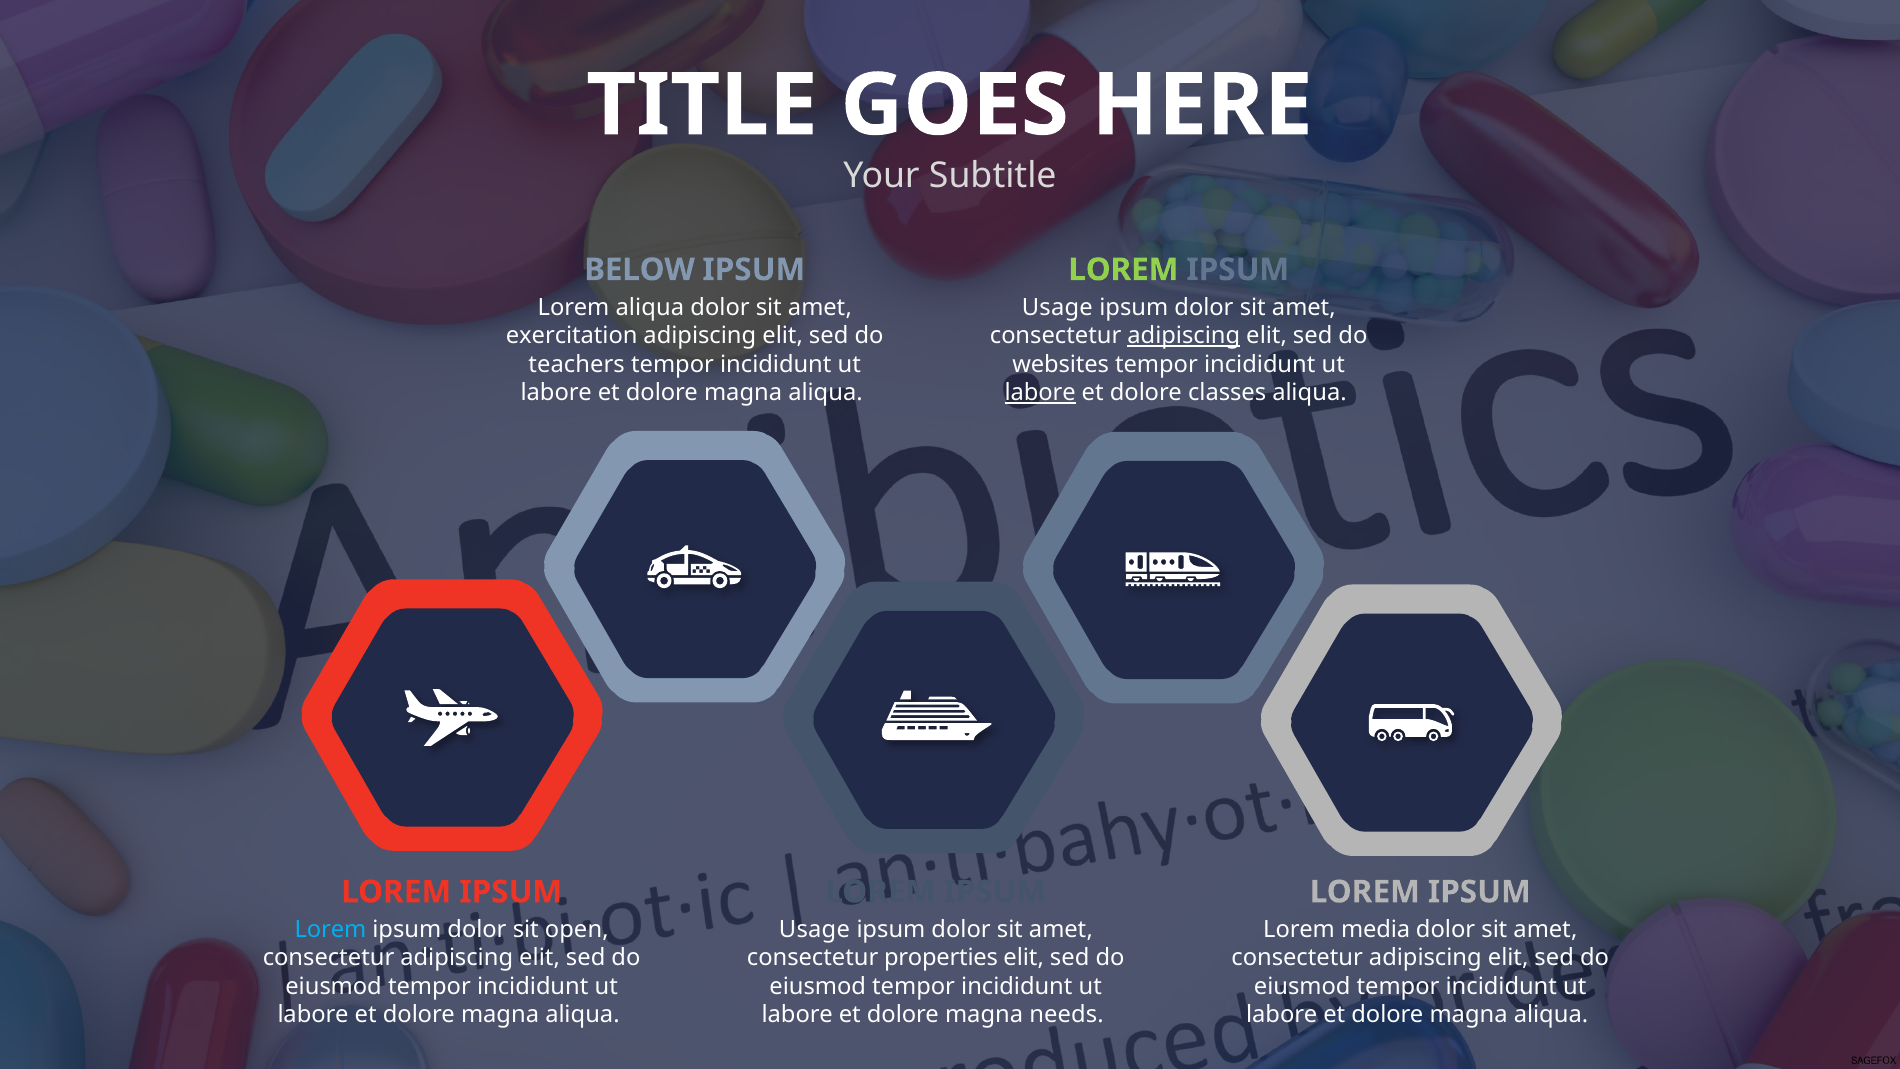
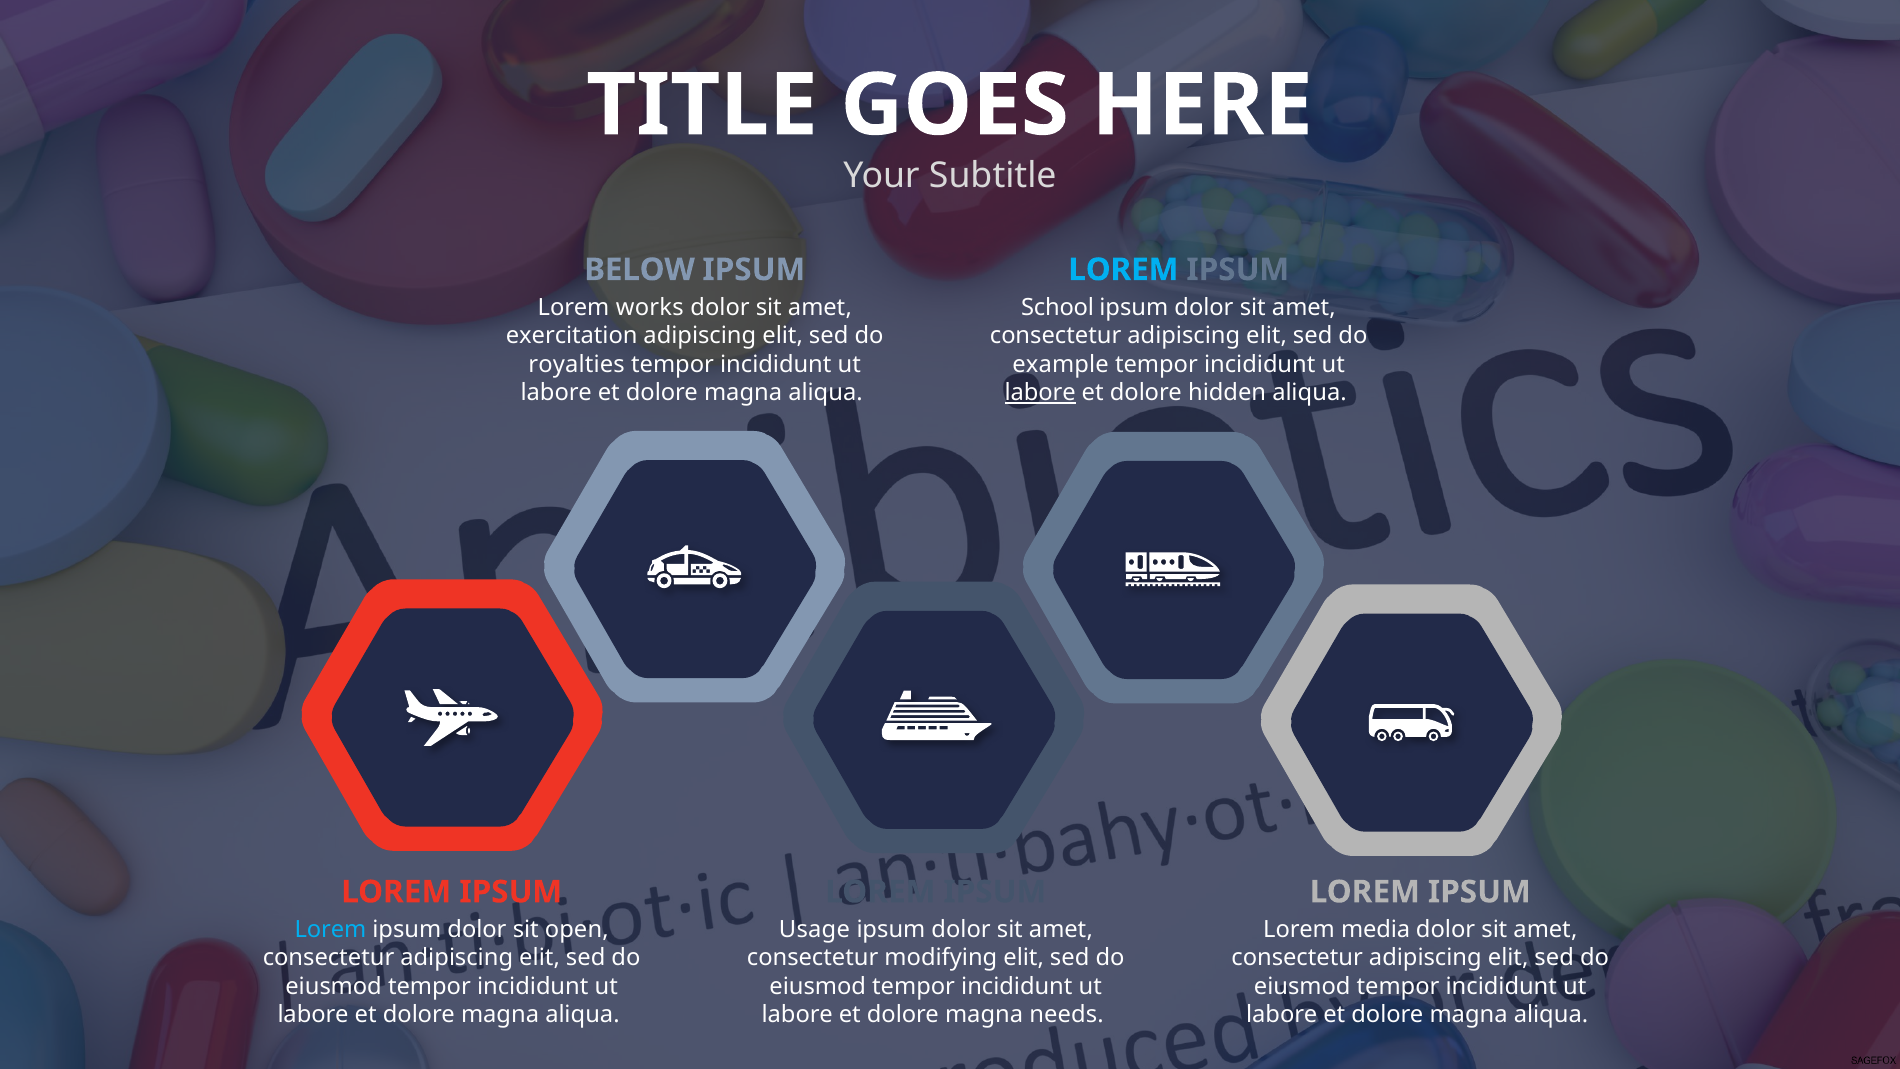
LOREM colour: light green -> light blue (1123, 270)
Lorem aliqua: aliqua -> works (650, 307)
Usage: Usage -> School (1058, 307)
adipiscing underline: present -> none (1184, 336)
teachers: teachers -> royalties (577, 364)
websites: websites -> example (1061, 364)
classes: classes -> hidden (1227, 393)
properties: properties -> modifying (941, 958)
